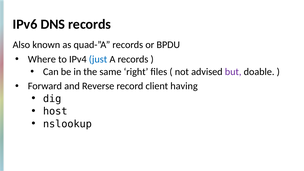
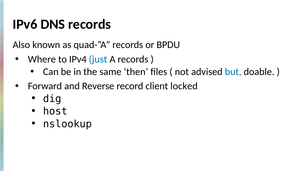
right: right -> then (136, 72)
but colour: purple -> blue (233, 72)
having: having -> locked (184, 86)
